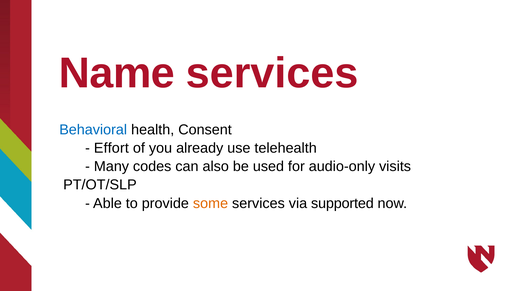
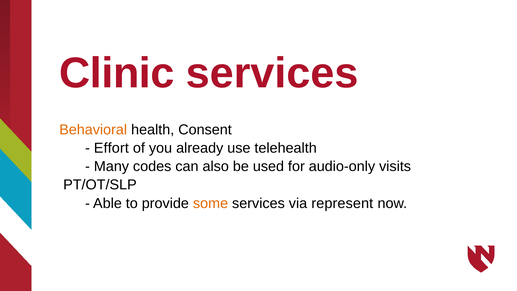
Name: Name -> Clinic (117, 73)
Behavioral colour: blue -> orange (93, 130)
supported: supported -> represent (342, 203)
